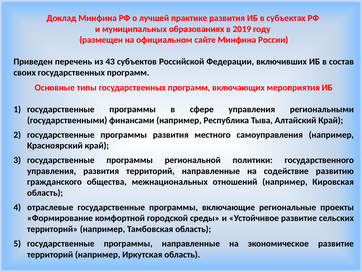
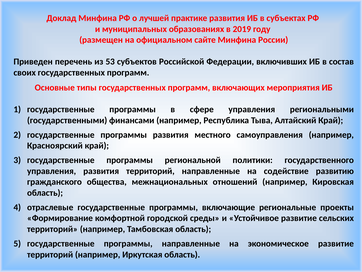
43: 43 -> 53 (110, 62)
